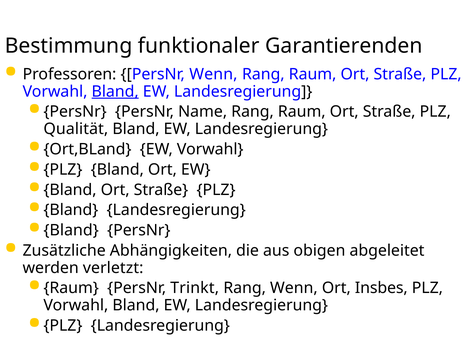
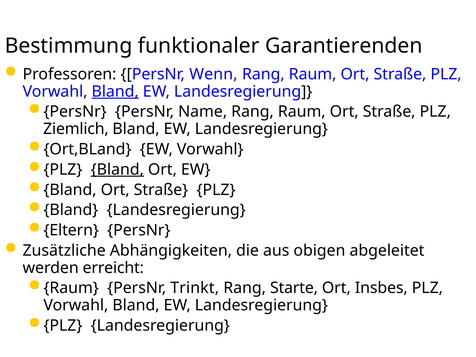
Qualität: Qualität -> Ziemlich (76, 129)
Bland underline: none -> present (117, 169)
Bland: Bland -> Eltern (71, 230)
verletzt: verletzt -> erreicht (113, 268)
Rang Wenn: Wenn -> Starte (294, 288)
